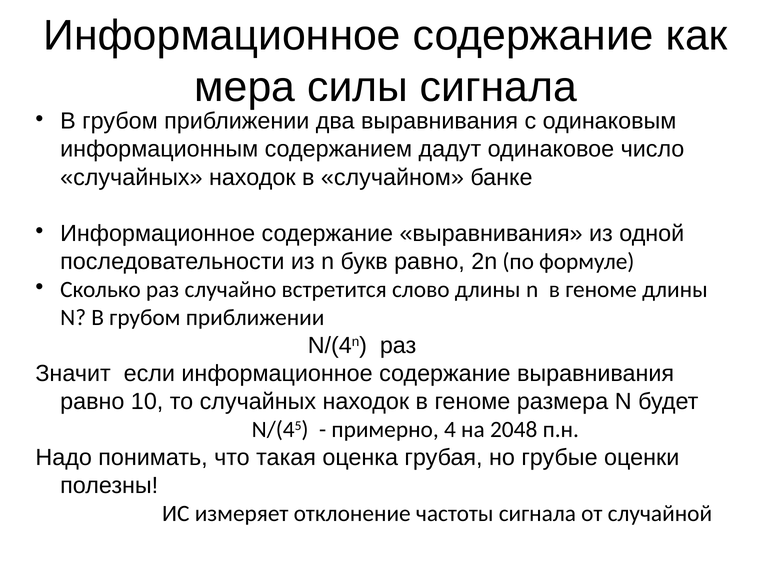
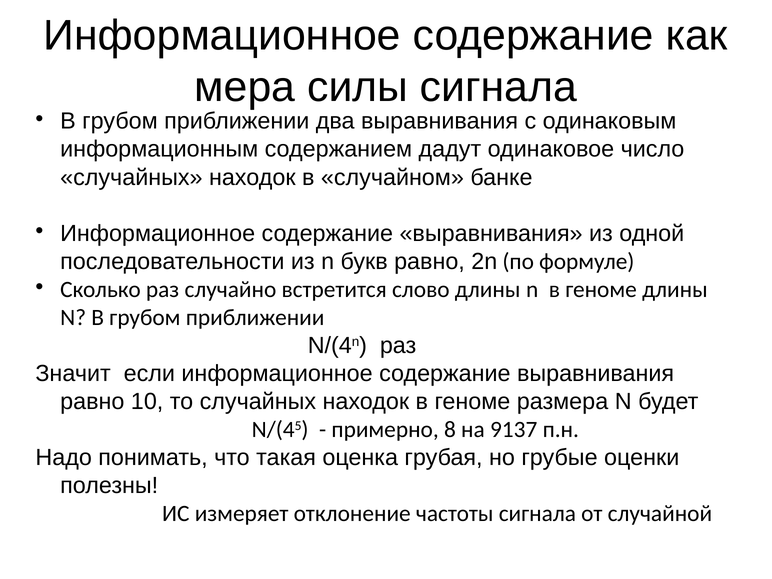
4: 4 -> 8 (450, 429)
2048: 2048 -> 9137 (514, 429)
